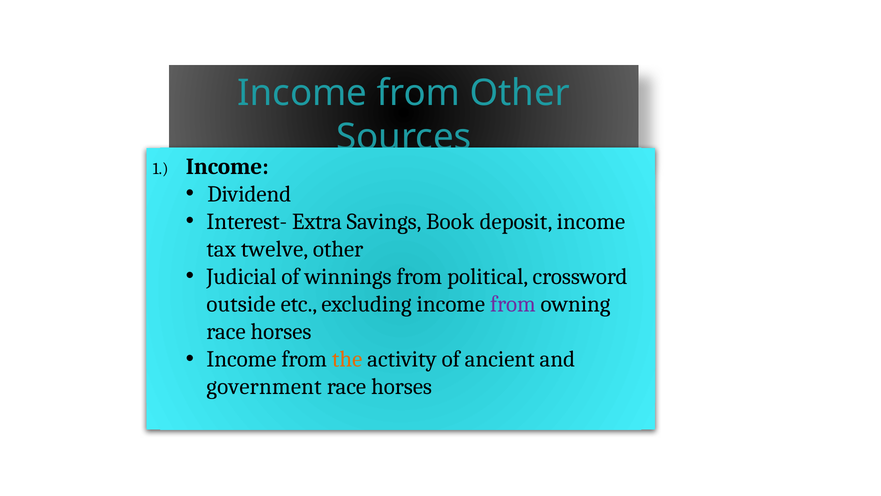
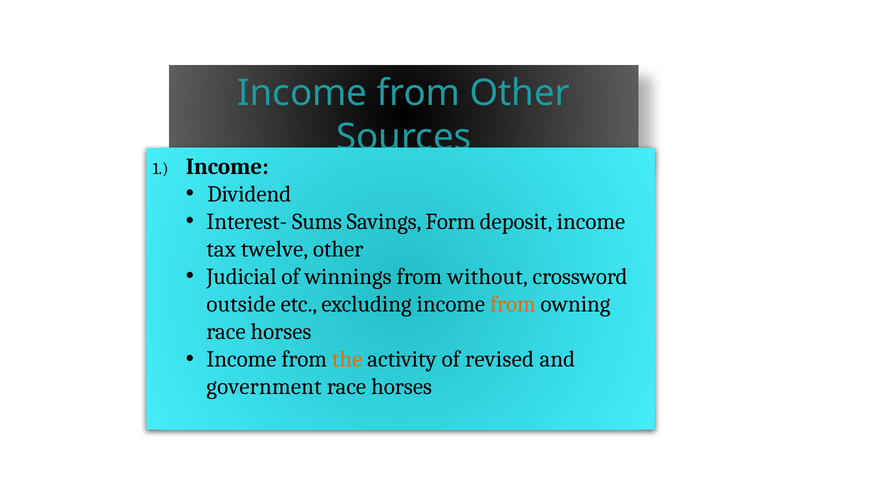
Extra: Extra -> Sums (317, 221)
Book: Book -> Form (450, 221)
political: political -> without (488, 276)
from colour: purple -> orange (513, 304)
ancient: ancient -> revised (500, 359)
